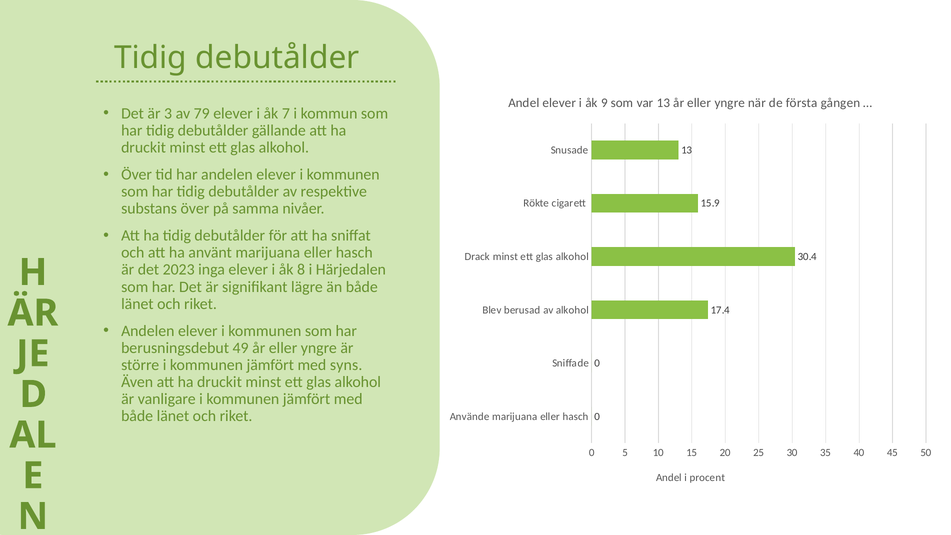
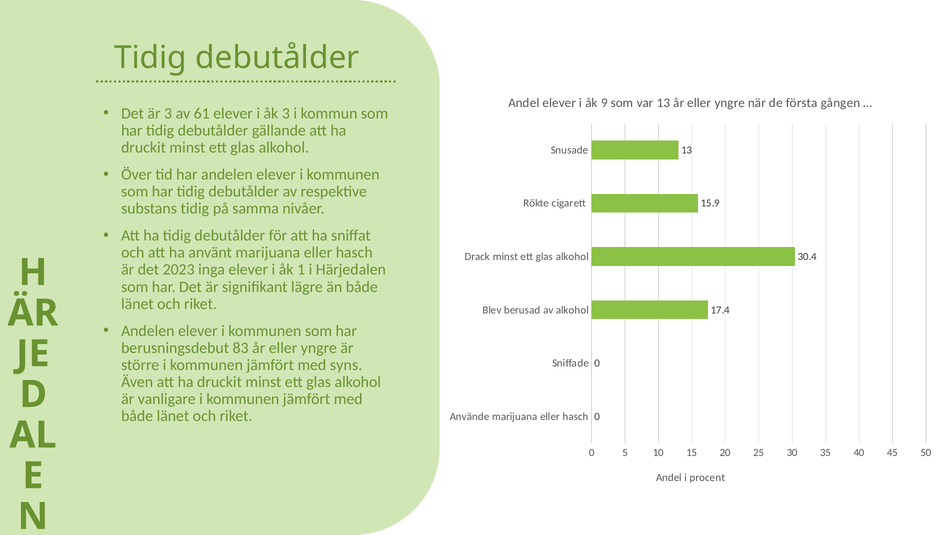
79: 79 -> 61 (202, 113)
åk 7: 7 -> 3 (286, 113)
substans över: över -> tidig (195, 209)
8: 8 -> 1 (301, 270)
49: 49 -> 83 (241, 348)
